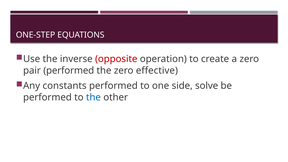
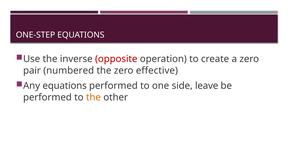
pair performed: performed -> numbered (69, 71)
Any constants: constants -> equations (65, 86)
solve: solve -> leave (207, 86)
the colour: blue -> orange (93, 97)
